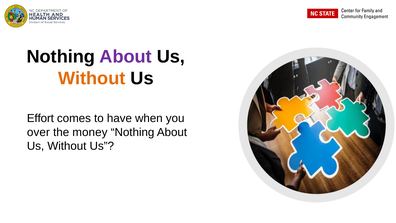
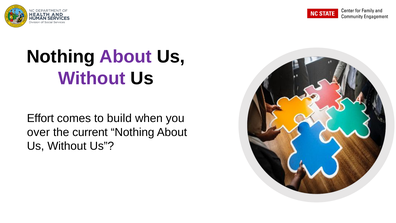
Without colour: orange -> purple (92, 78)
have: have -> build (119, 118)
money: money -> current (90, 132)
